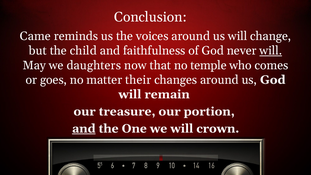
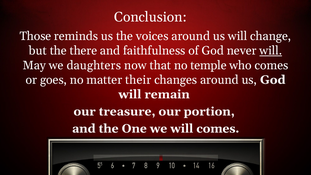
Came: Came -> Those (35, 36)
child: child -> there (83, 51)
and underline: present -> none (84, 129)
will crown: crown -> comes (218, 129)
